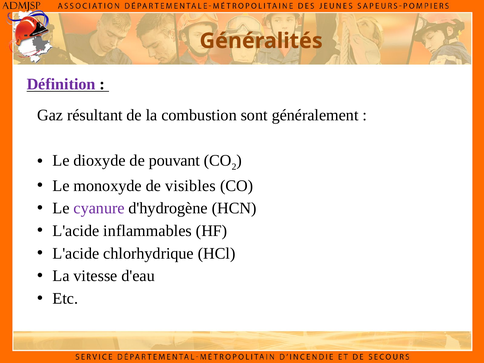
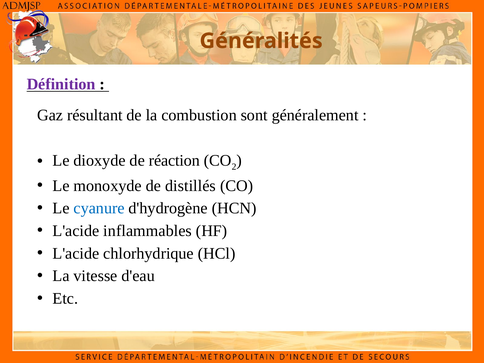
pouvant: pouvant -> réaction (174, 160)
visibles: visibles -> distillés (190, 186)
cyanure colour: purple -> blue (99, 208)
